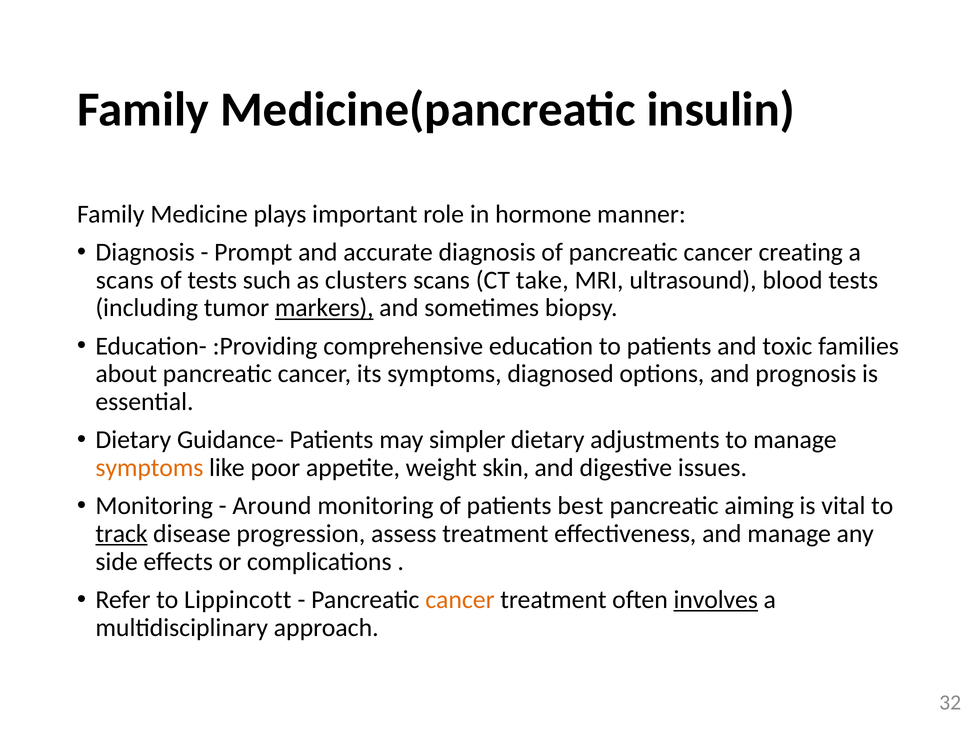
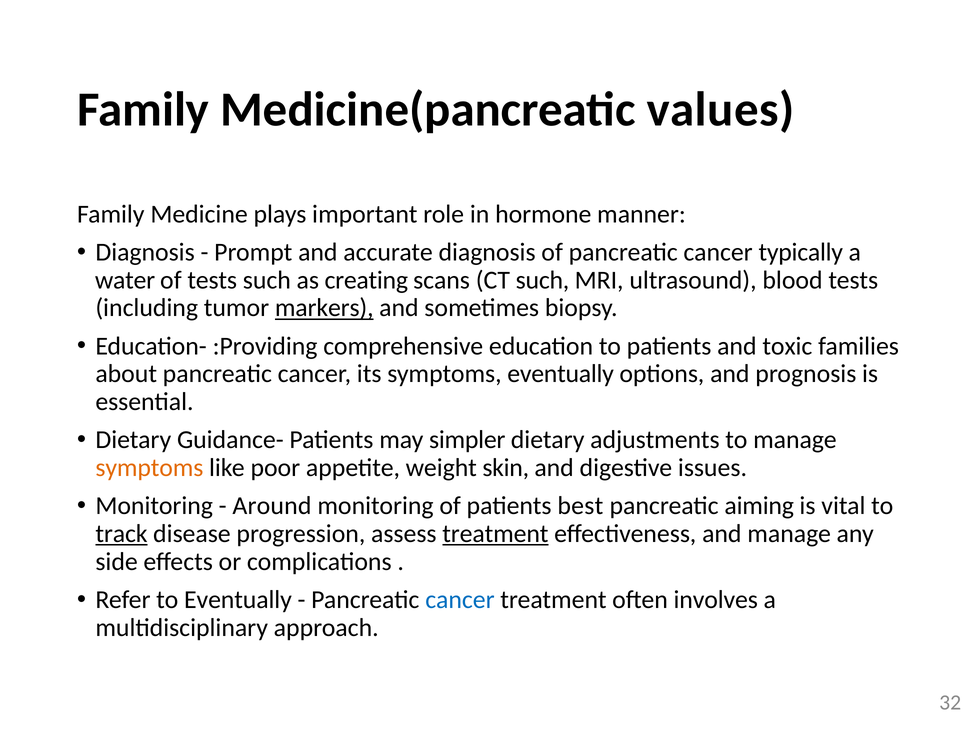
insulin: insulin -> values (721, 110)
creating: creating -> typically (801, 252)
scans: scans -> water (125, 280)
clusters: clusters -> creating (366, 280)
CT take: take -> such (542, 280)
symptoms diagnosed: diagnosed -> eventually (561, 374)
treatment underline: none -> present (495, 534)
to Lippincott: Lippincott -> Eventually (238, 600)
cancer colour: orange -> blue (460, 600)
involves underline: present -> none (716, 600)
